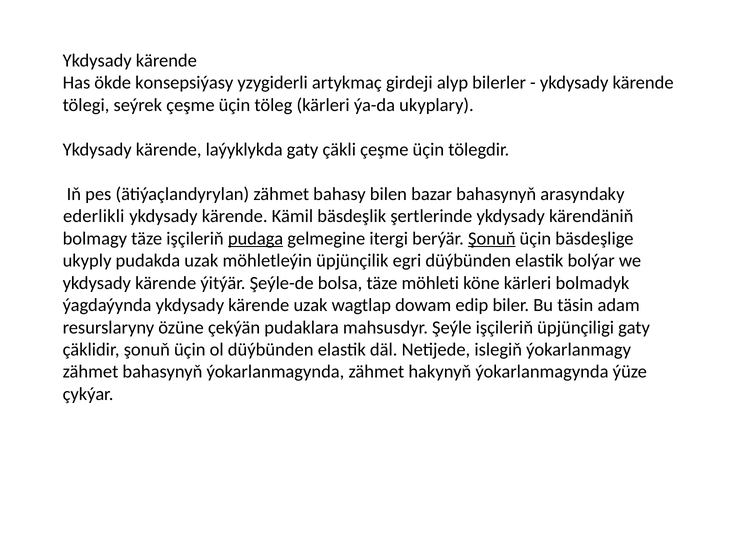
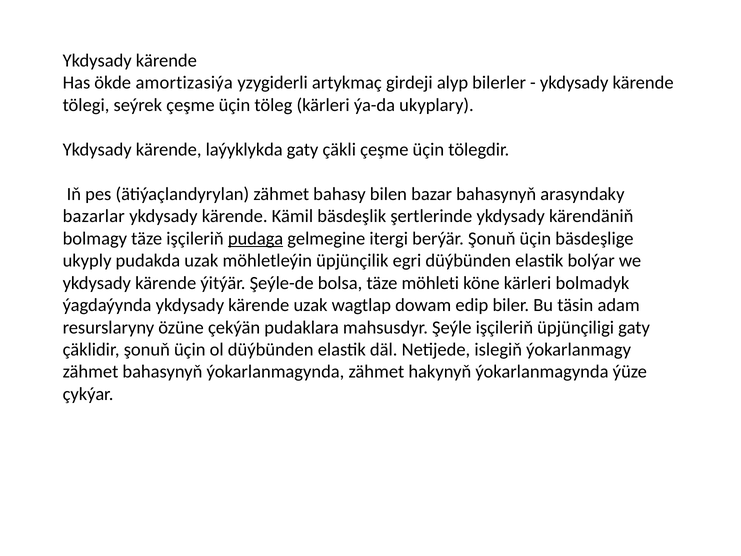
konsepsiýasy: konsepsiýasy -> amortizasiýa (184, 83)
ederlikli: ederlikli -> bazarlar (94, 216)
Şonuň underline: present -> none (492, 238)
